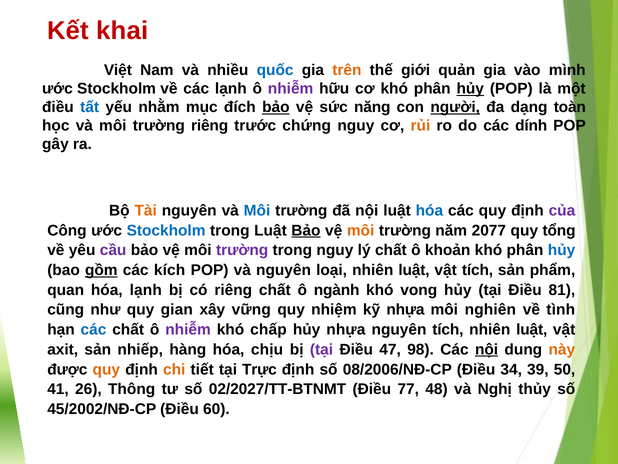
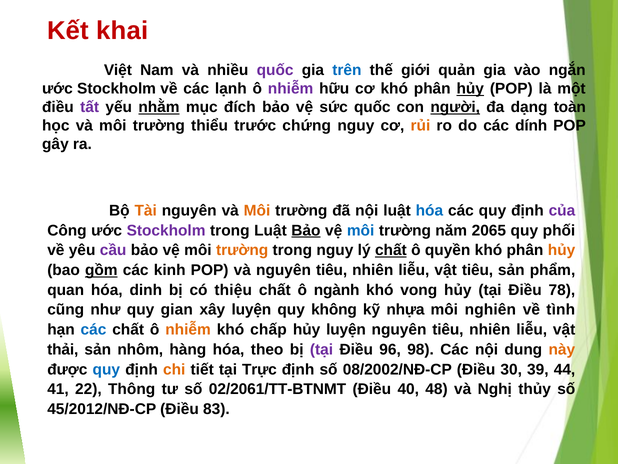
quốc colour: blue -> purple (275, 70)
trên colour: orange -> blue (347, 70)
mình: mình -> ngắn (567, 70)
tất colour: blue -> purple (90, 107)
nhằm underline: none -> present (159, 107)
bảo underline: present -> none (276, 107)
sức năng: năng -> quốc (372, 107)
trường riêng: riêng -> thiểu (210, 126)
Môi colour: blue -> orange (257, 210)
Stockholm colour: blue -> purple (166, 230)
môi colour: orange -> blue (361, 230)
2077: 2077 -> 2065 (489, 230)
tổng: tổng -> phối (559, 230)
trường colour: purple -> orange (242, 250)
chất underline: none -> present (391, 250)
khoản: khoản -> quyền (448, 250)
hủy colour: blue -> orange (562, 250)
kích: kích -> kinh (170, 270)
và nguyên loại: loại -> tiêu (332, 270)
luật: luật -> liễu (414, 270)
vật tích: tích -> tiêu (478, 270)
hóa lạnh: lạnh -> dinh (146, 290)
có riêng: riêng -> thiệu (233, 290)
81: 81 -> 78 (562, 290)
xây vững: vững -> luyện (251, 310)
nhiệm: nhiệm -> không (334, 310)
nhiễm colour: purple -> orange (188, 329)
hủy nhựa: nhựa -> luyện (346, 329)
tích: tích -> tiêu (448, 329)
luật: luật -> liễu (532, 329)
axit: axit -> thải (63, 349)
nhiếp: nhiếp -> nhôm (140, 349)
chịu: chịu -> theo (267, 349)
47: 47 -> 96 (390, 349)
nội underline: present -> none (487, 349)
quy colour: orange -> blue (106, 369)
08/2006/NĐ-CP: 08/2006/NĐ-CP -> 08/2002/NĐ-CP (397, 369)
34: 34 -> 30 (511, 369)
50: 50 -> 44 (565, 369)
26: 26 -> 22 (88, 389)
02/2027/TT-BTNMT: 02/2027/TT-BTNMT -> 02/2061/TT-BTNMT (278, 389)
77: 77 -> 40 (408, 389)
45/2002/NĐ-CP: 45/2002/NĐ-CP -> 45/2012/NĐ-CP (102, 409)
60: 60 -> 83 (216, 409)
